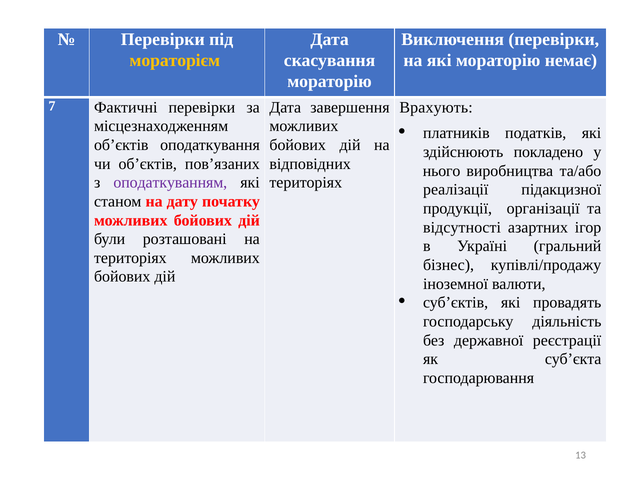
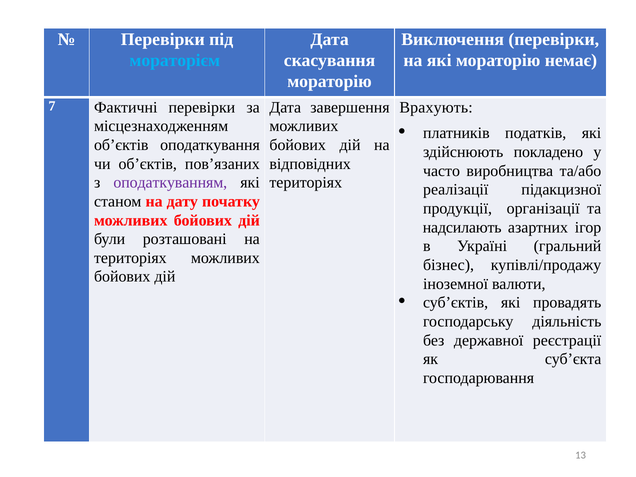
мораторієм colour: yellow -> light blue (175, 60)
нього: нього -> часто (442, 171)
відсутності: відсутності -> надсилають (462, 227)
